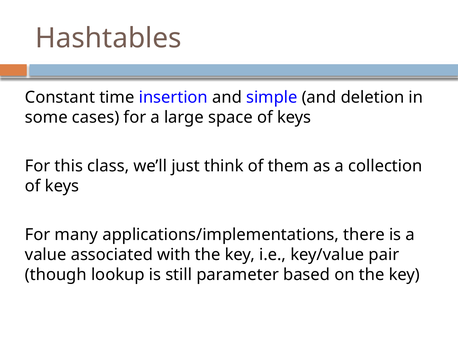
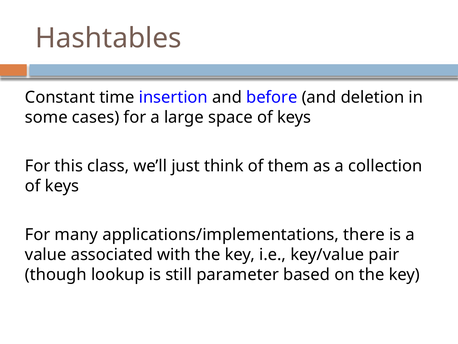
simple: simple -> before (272, 97)
